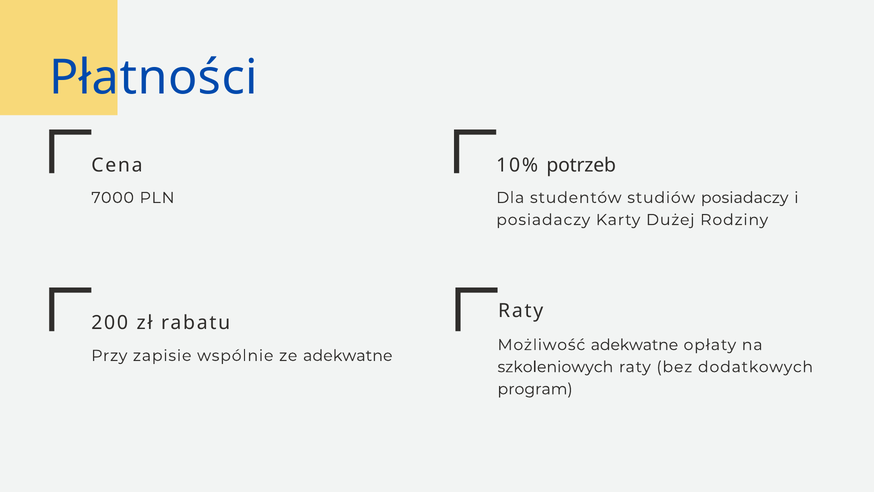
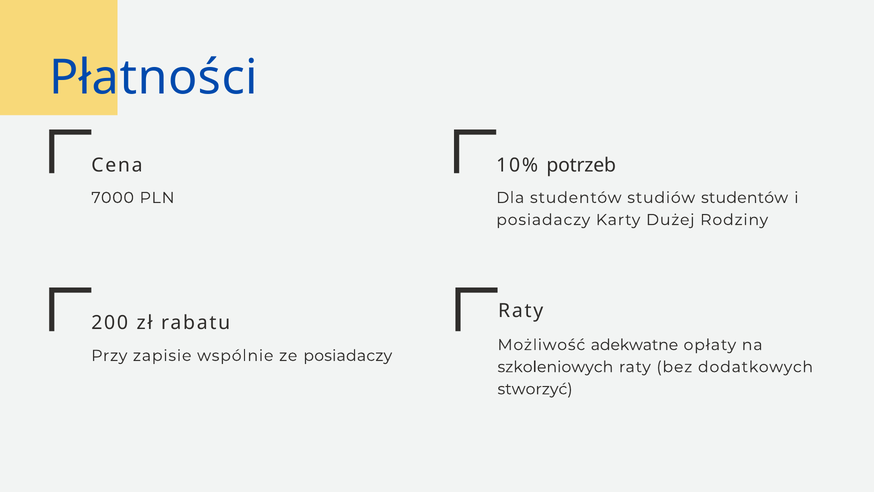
studiów posiadaczy: posiadaczy -> studentów (745, 198)
ze adekwatne: adekwatne -> posiadaczy (348, 355)
program: program -> stworzyć (535, 389)
